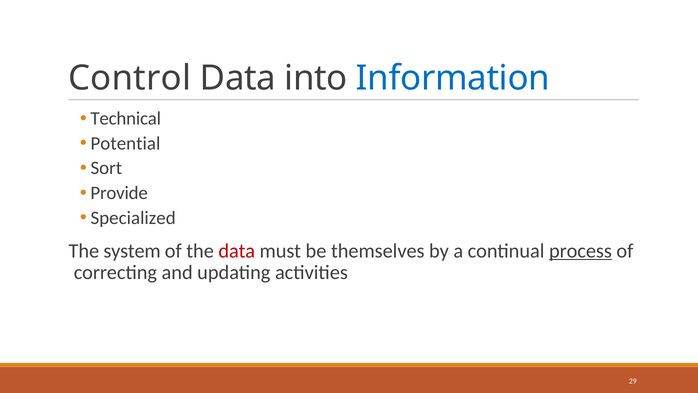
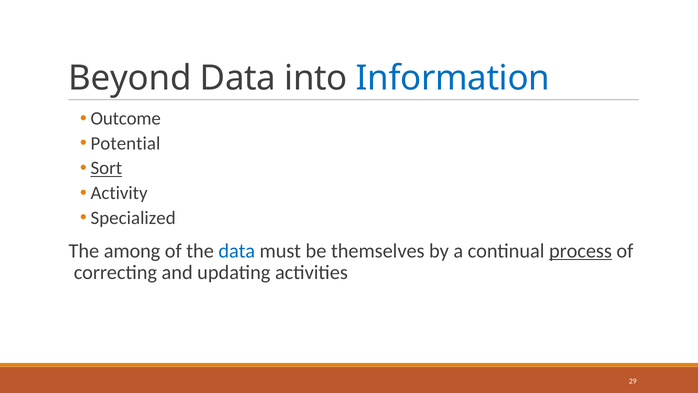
Control: Control -> Beyond (130, 78)
Technical: Technical -> Outcome (126, 118)
Sort underline: none -> present (106, 168)
Provide: Provide -> Activity (119, 193)
system: system -> among (132, 251)
data colour: red -> blue (237, 251)
